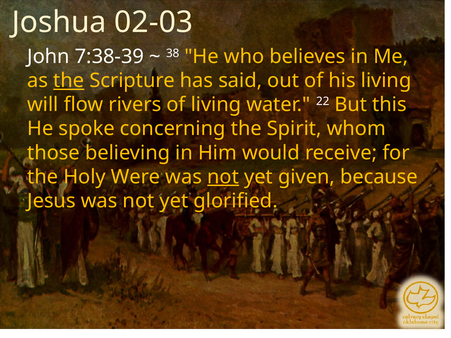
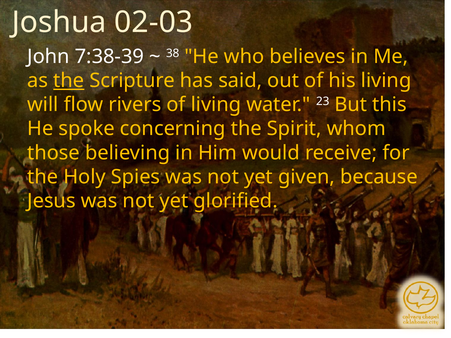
22: 22 -> 23 (323, 102)
Were: Were -> Spies (136, 177)
not underline: present -> none (223, 177)
